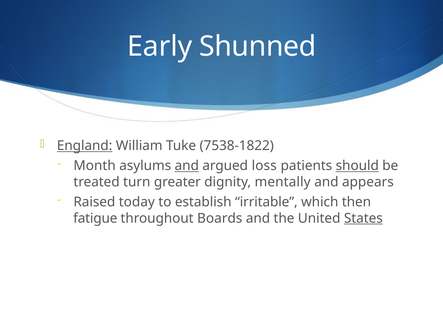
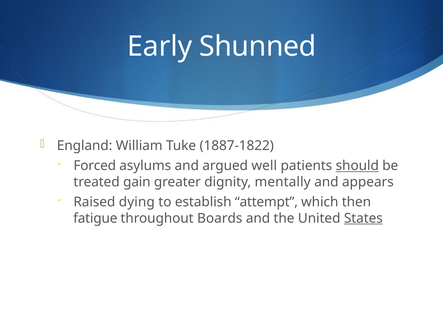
England underline: present -> none (85, 145)
7538-1822: 7538-1822 -> 1887-1822 (237, 145)
Month: Month -> Forced (95, 165)
and underline: present -> none (187, 165)
loss: loss -> well (264, 165)
turn: turn -> gain (137, 182)
today: today -> dying (137, 202)
irritable: irritable -> attempt (266, 202)
